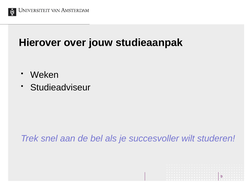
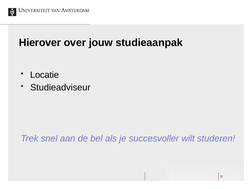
Weken: Weken -> Locatie (44, 75)
